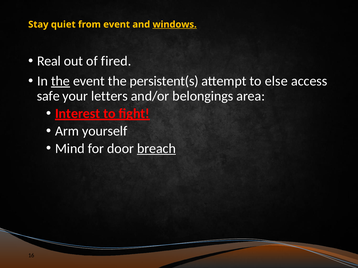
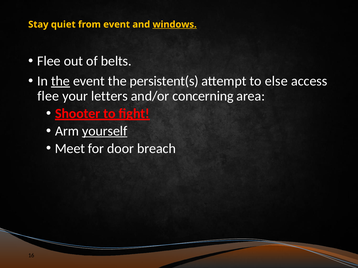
Real: Real -> Flee (49, 61)
fired: fired -> belts (116, 61)
safe: safe -> flee (48, 96)
belongings: belongings -> concerning (203, 96)
Interest: Interest -> Shooter (78, 114)
yourself underline: none -> present (105, 131)
Mind: Mind -> Meet (70, 149)
breach underline: present -> none (156, 149)
